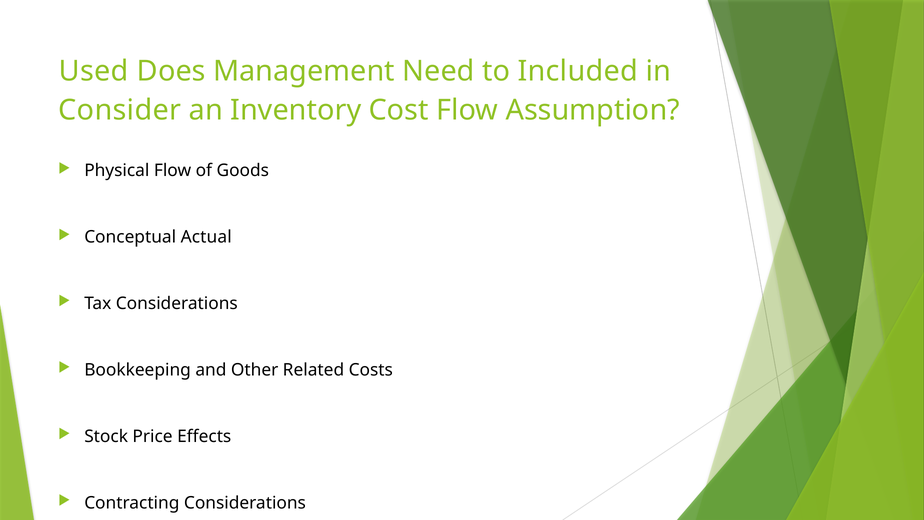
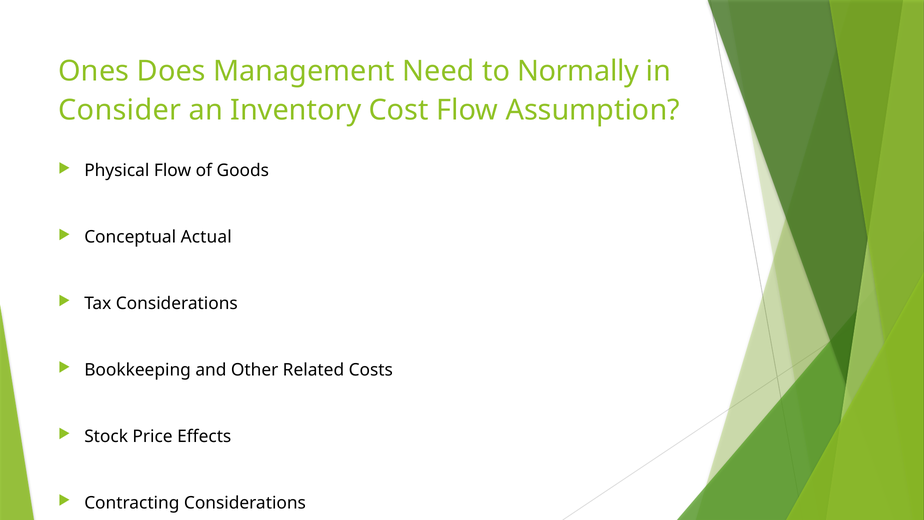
Used: Used -> Ones (94, 71)
Included: Included -> Normally (578, 71)
